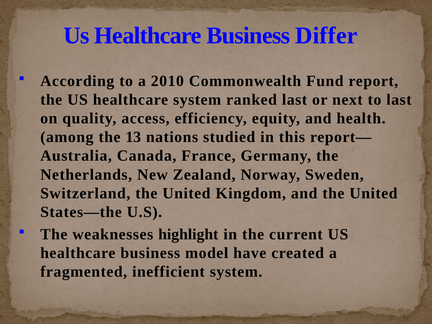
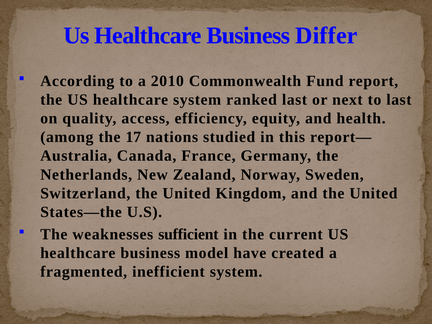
13: 13 -> 17 (133, 137)
highlight: highlight -> sufficient (188, 234)
